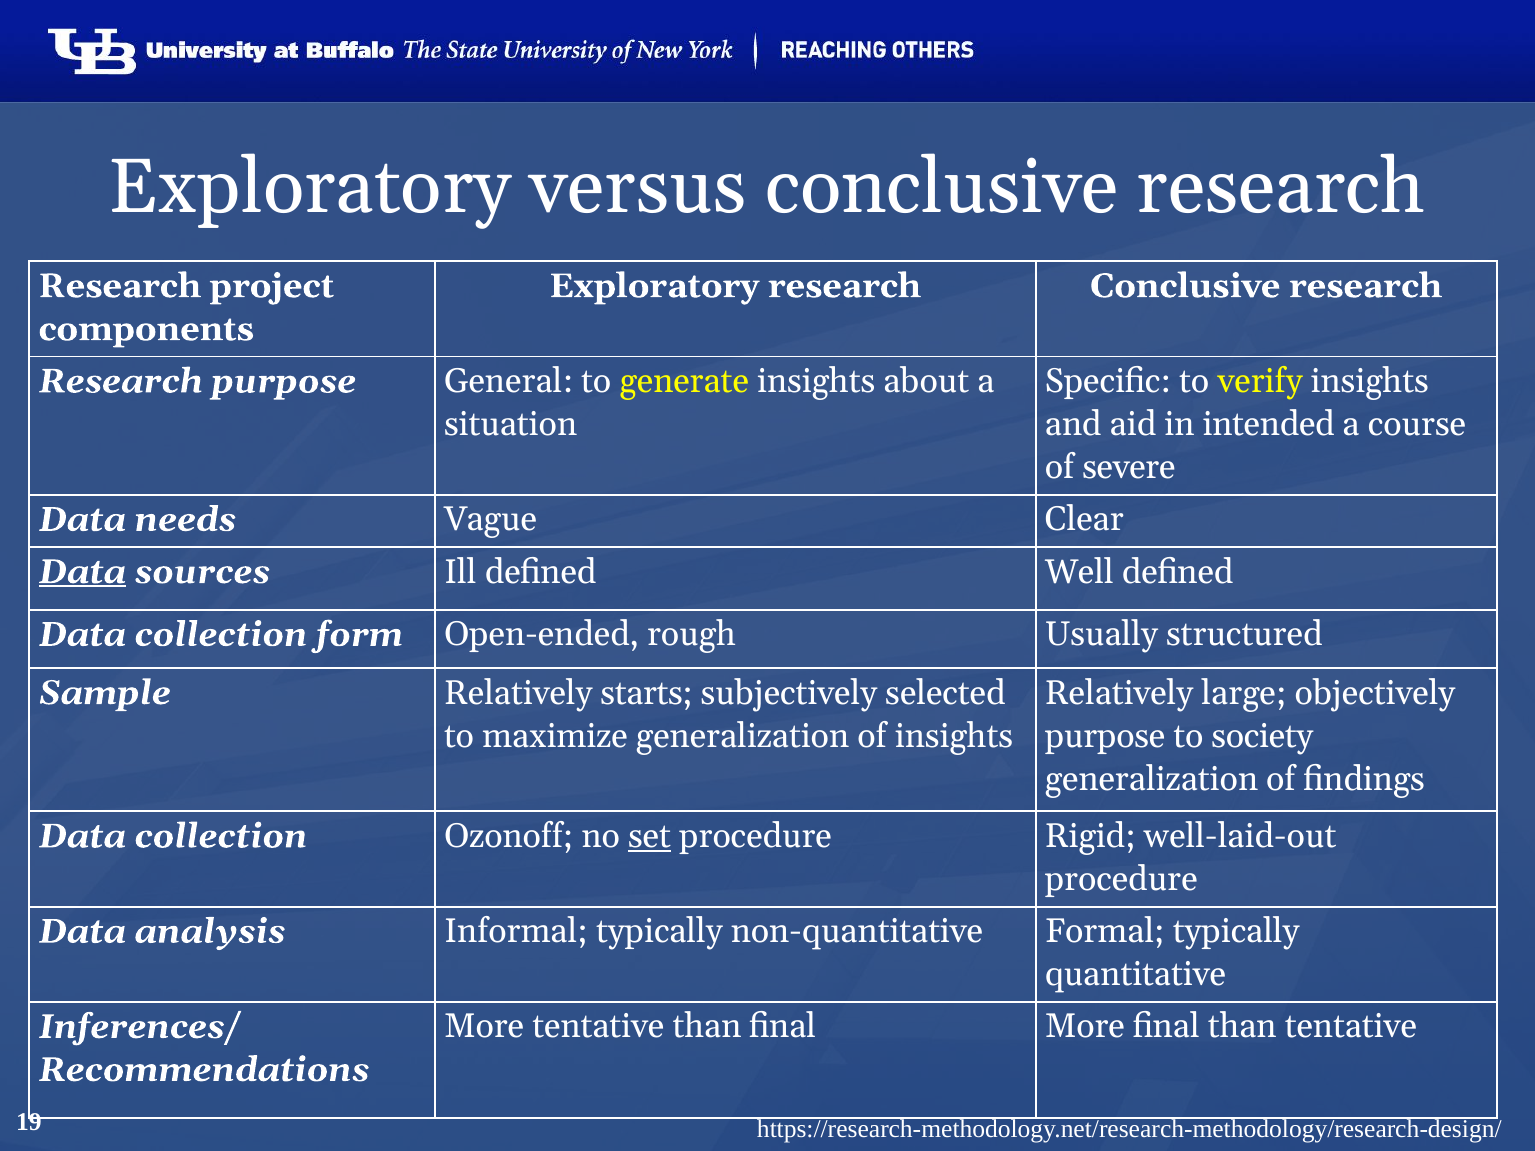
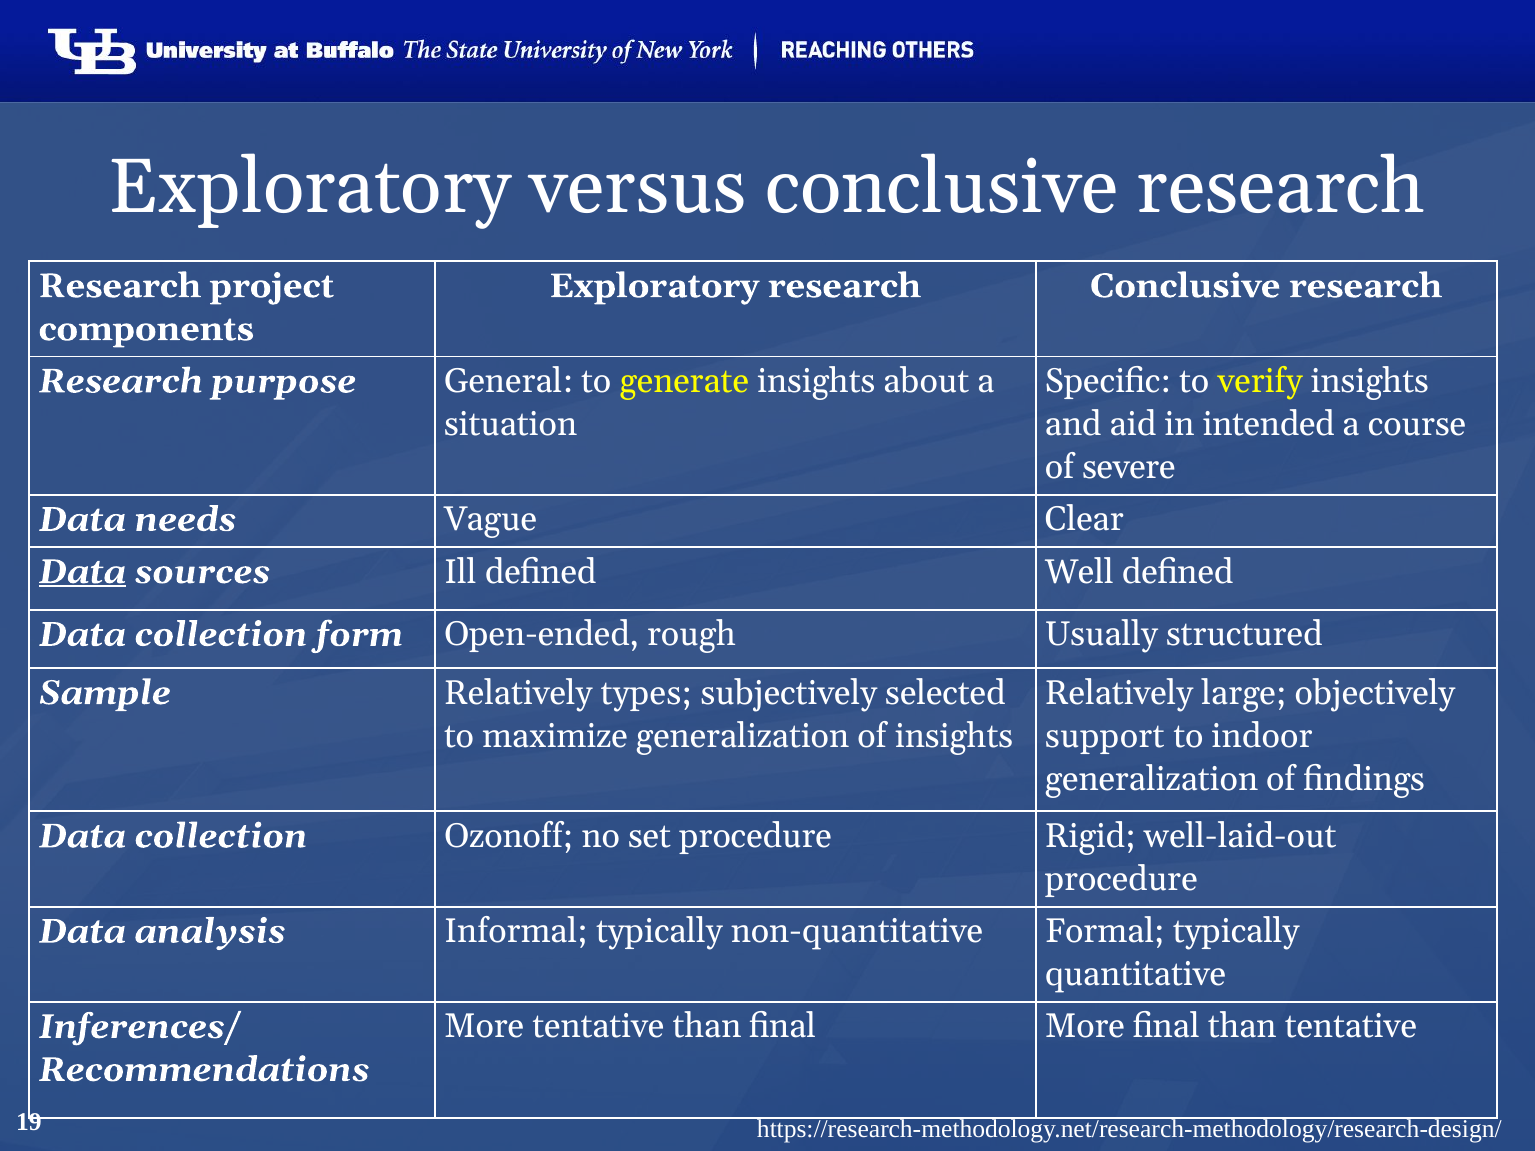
starts: starts -> types (646, 693)
purpose: purpose -> support (1105, 736)
society: society -> indoor (1262, 736)
set underline: present -> none (649, 836)
